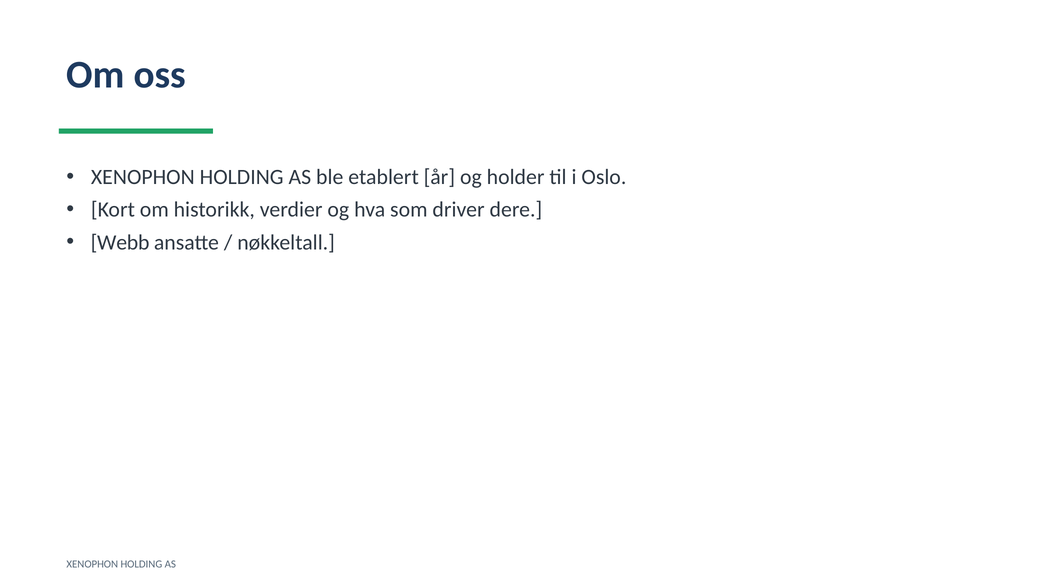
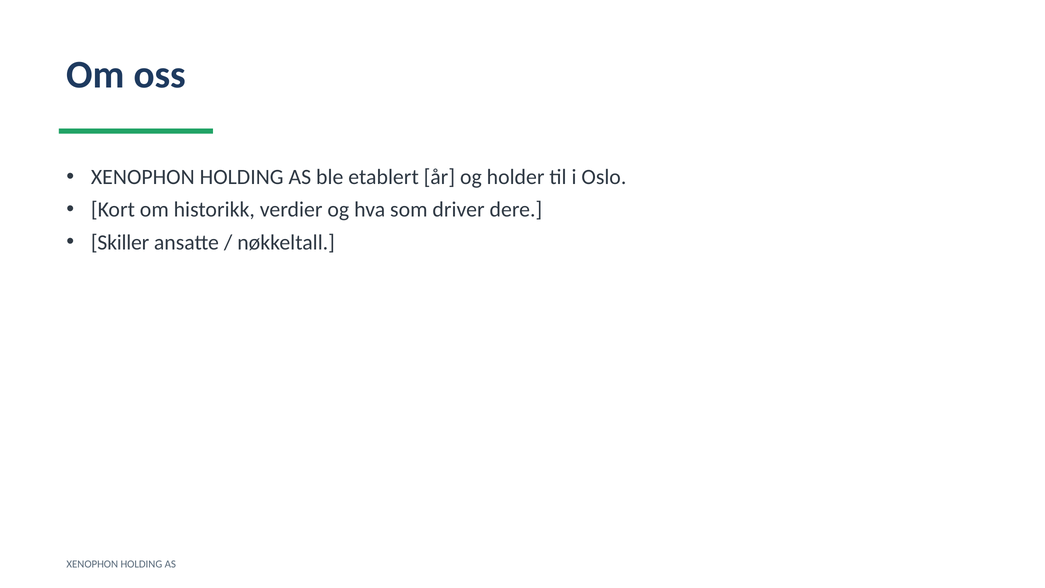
Webb: Webb -> Skiller (120, 242)
